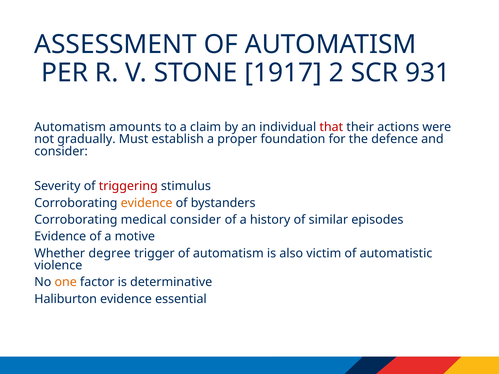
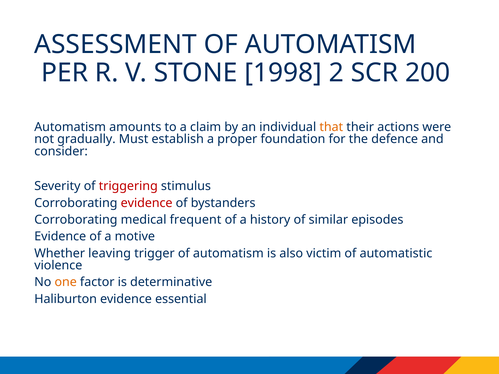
1917: 1917 -> 1998 (283, 73)
931: 931 -> 200 (428, 73)
that colour: red -> orange (331, 127)
evidence colour: orange -> red (147, 203)
medical consider: consider -> frequent (196, 220)
degree: degree -> leaving (110, 253)
